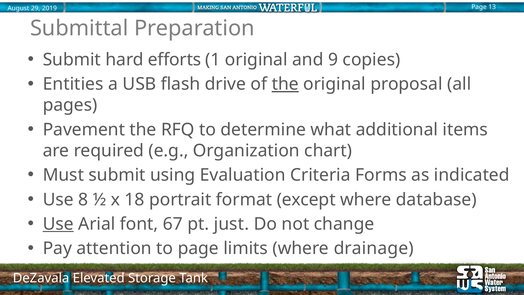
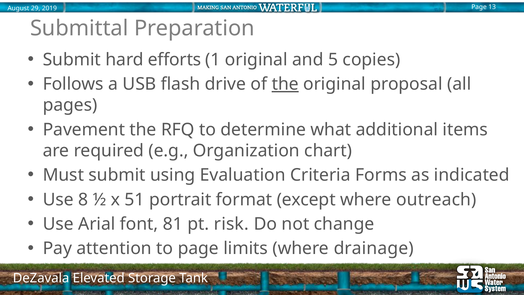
9: 9 -> 5 (333, 60)
Entities: Entities -> Follows (73, 84)
18: 18 -> 51 (135, 199)
database: database -> outreach (436, 199)
Use underline: present -> none (58, 224)
67: 67 -> 81 (173, 224)
just: just -> risk (231, 224)
